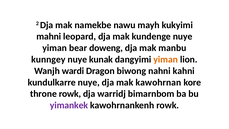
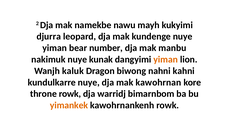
mahni: mahni -> djurra (49, 36)
doweng: doweng -> number (106, 48)
kunngey: kunngey -> nakimuk (48, 59)
wardi: wardi -> kaluk (73, 71)
yimankek colour: purple -> orange (69, 105)
